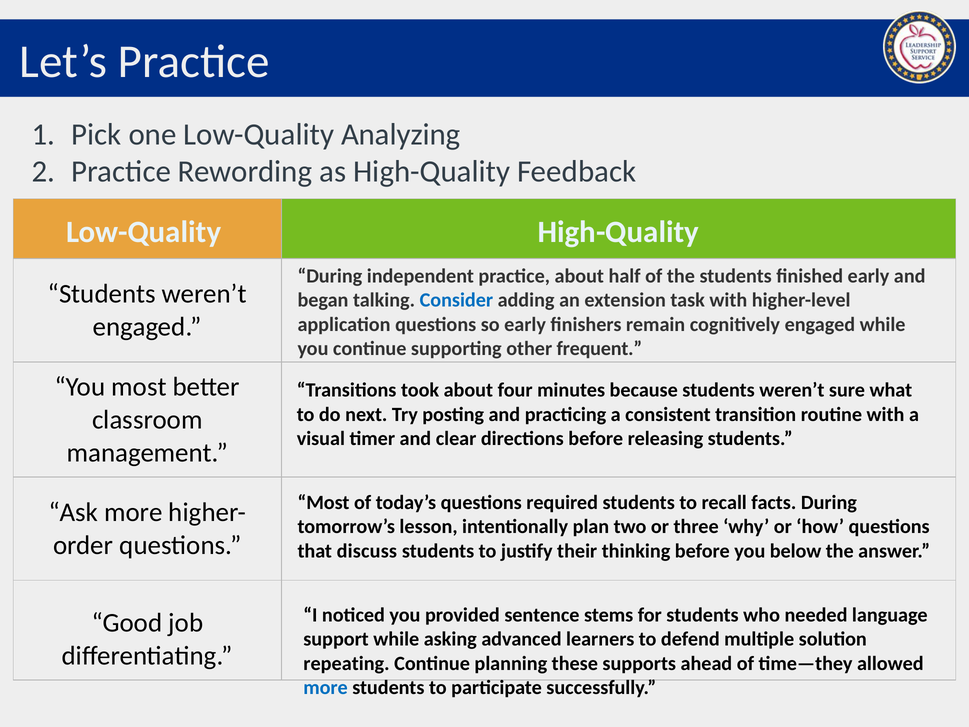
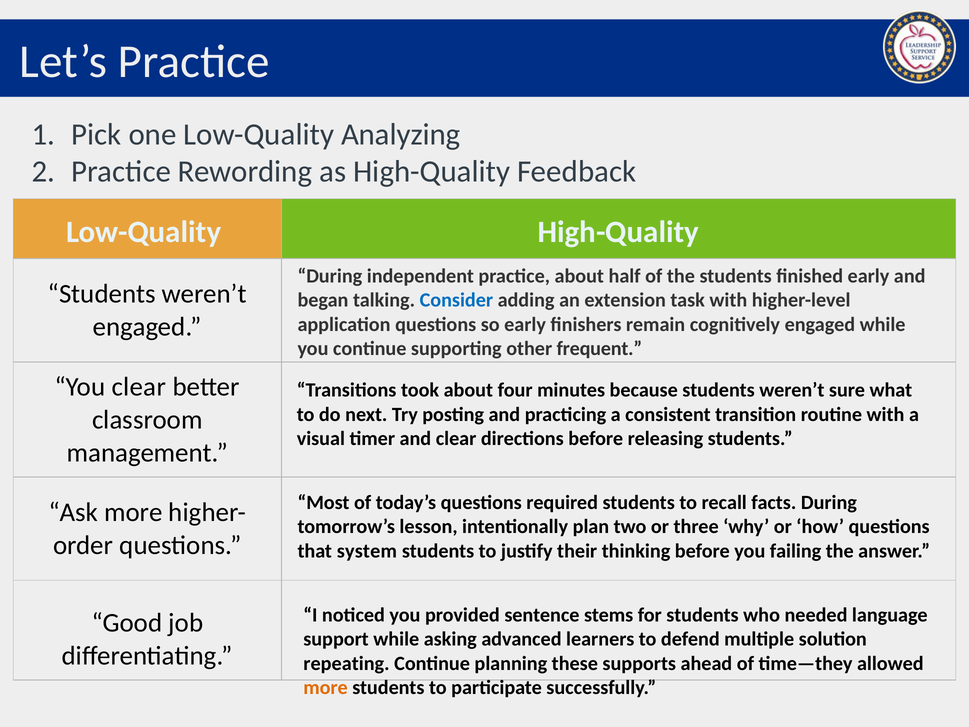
You most: most -> clear (139, 387)
discuss: discuss -> system (367, 551)
below: below -> failing (796, 551)
more colour: blue -> orange (326, 687)
